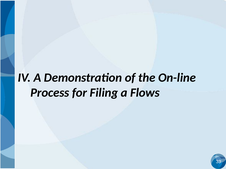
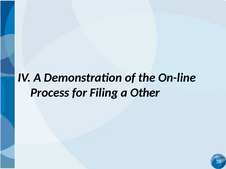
Flows: Flows -> Other (145, 93)
